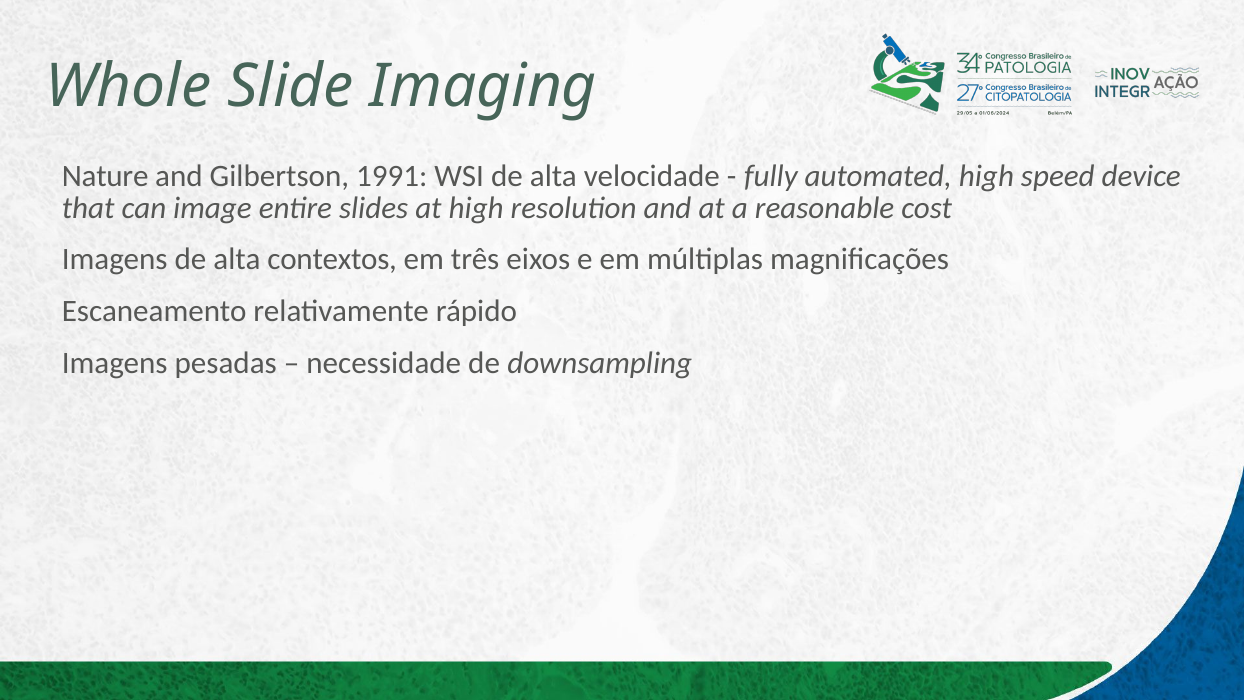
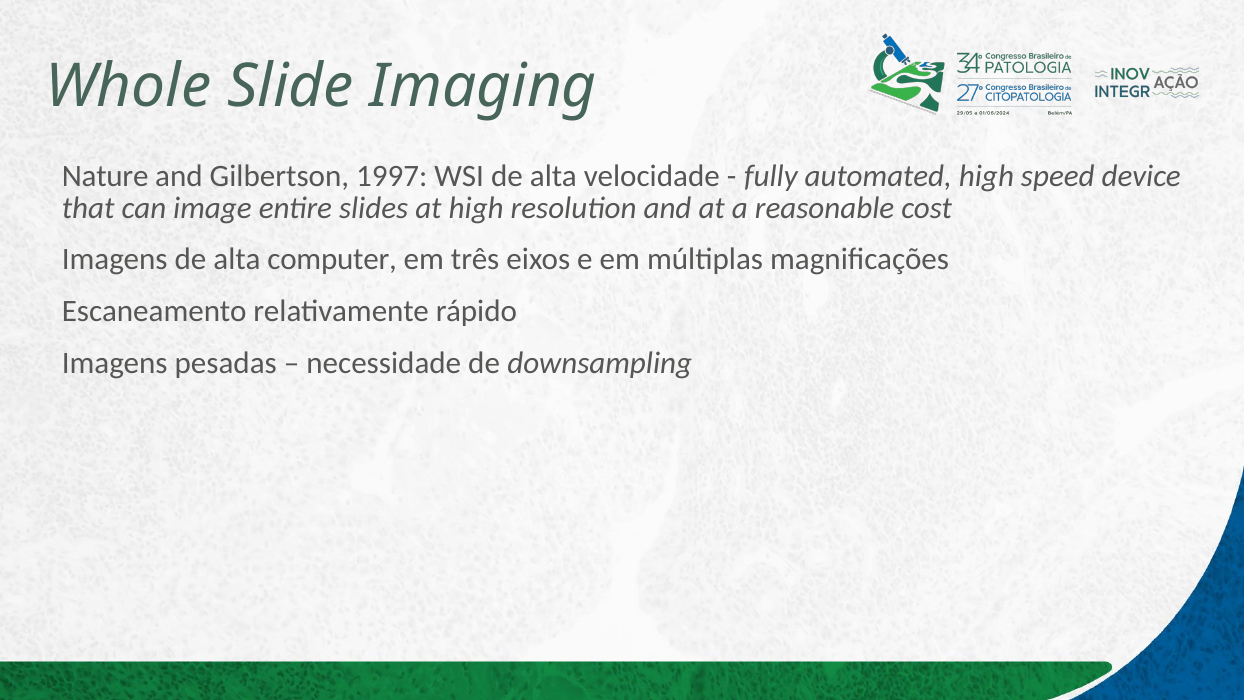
1991: 1991 -> 1997 (392, 177)
contextos: contextos -> computer (332, 260)
